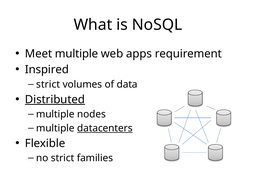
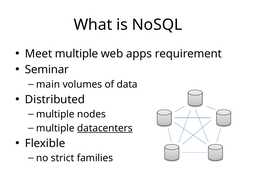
Inspired: Inspired -> Seminar (47, 70)
strict: strict -> main (48, 84)
Distributed underline: present -> none (55, 100)
